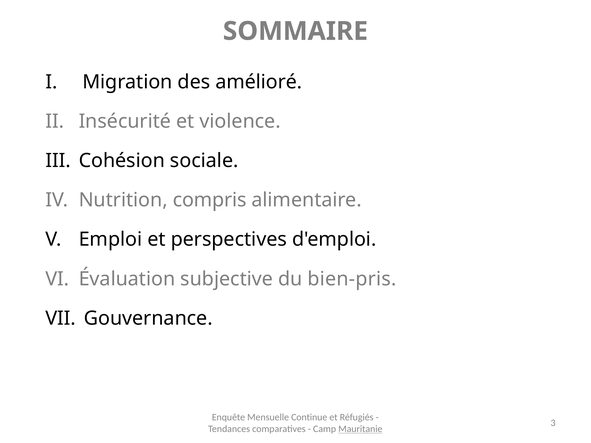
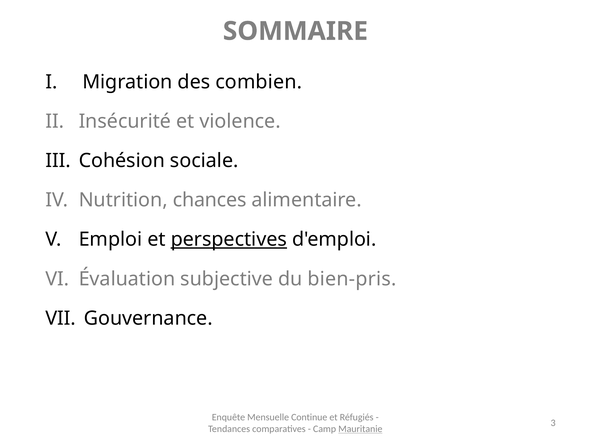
amélioré: amélioré -> combien (259, 82)
compris: compris -> chances (210, 200)
perspectives underline: none -> present (229, 240)
